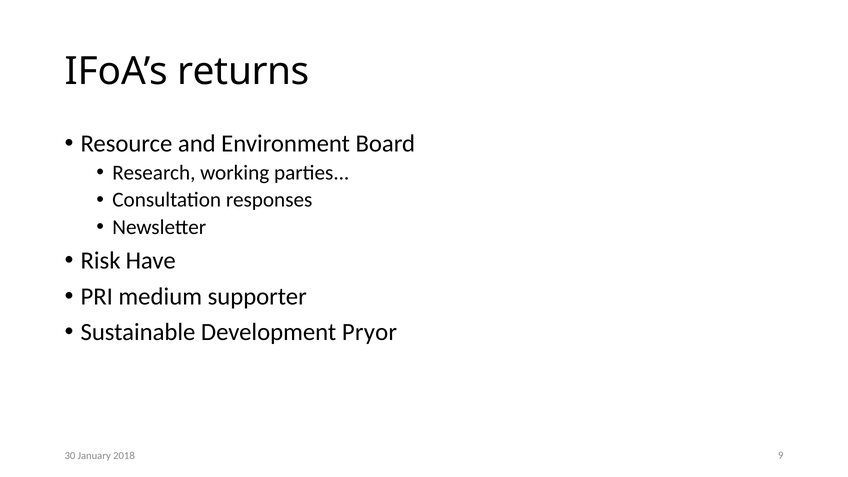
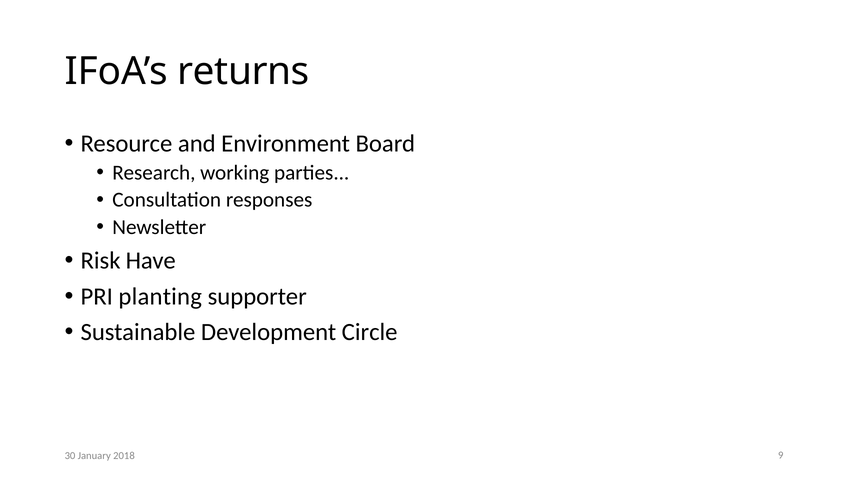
medium: medium -> planting (160, 296)
Pryor: Pryor -> Circle (370, 332)
